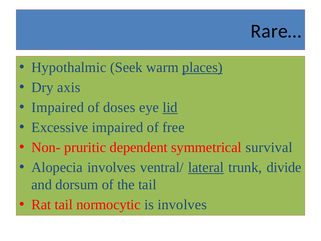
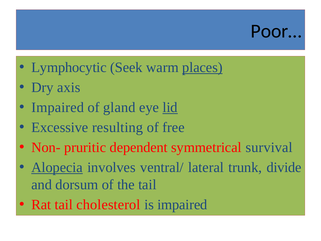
Rare…: Rare… -> Poor… (276, 31)
Hypothalmic: Hypothalmic -> Lymphocytic (69, 67)
doses: doses -> gland (119, 107)
Excessive impaired: impaired -> resulting (118, 127)
Alopecia underline: none -> present (57, 167)
lateral underline: present -> none (206, 167)
normocytic: normocytic -> cholesterol (108, 204)
is involves: involves -> impaired (182, 204)
